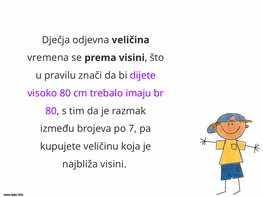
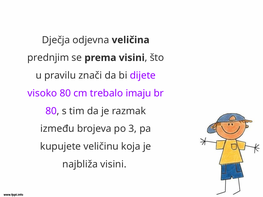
vremena: vremena -> prednjim (48, 58)
7: 7 -> 3 (133, 129)
